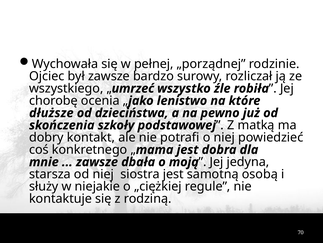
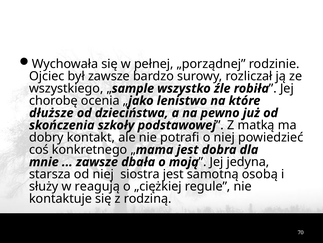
umrzeć: umrzeć -> sample (133, 88)
niejakie: niejakie -> reagują (97, 186)
